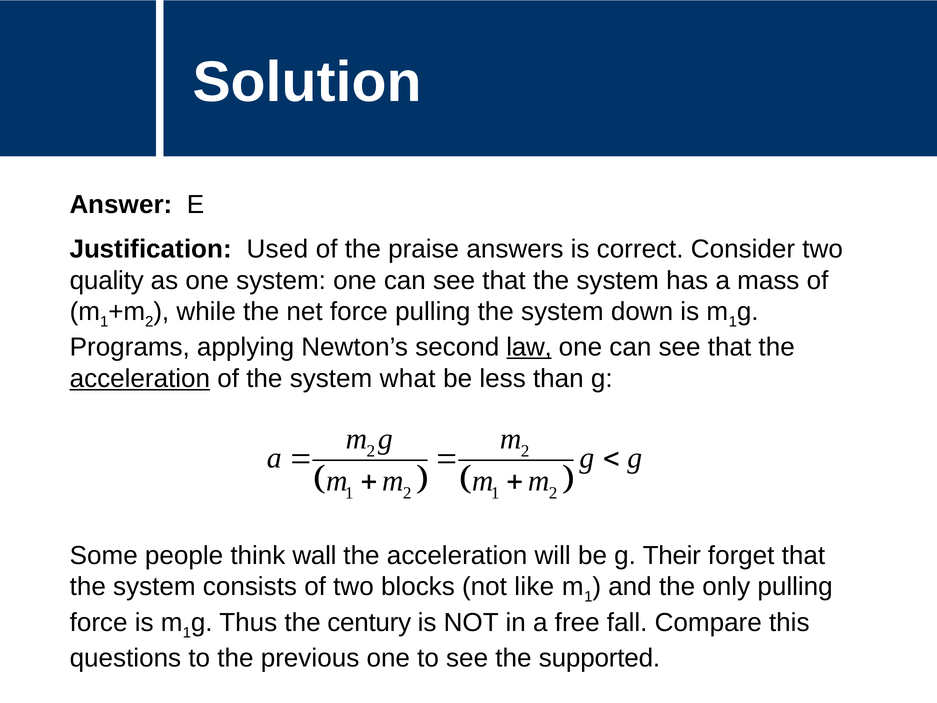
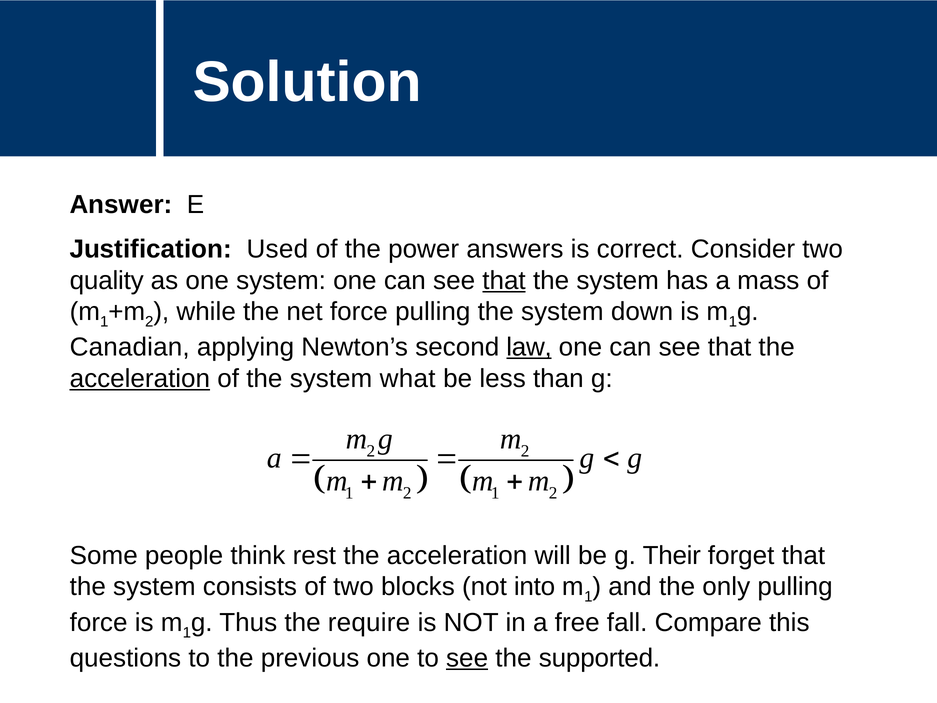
praise: praise -> power (424, 249)
that underline: none -> present (504, 280)
Programs: Programs -> Canadian (130, 347)
wall: wall -> rest (314, 555)
like: like -> into (535, 587)
century: century -> require (369, 622)
see underline: none -> present (467, 658)
